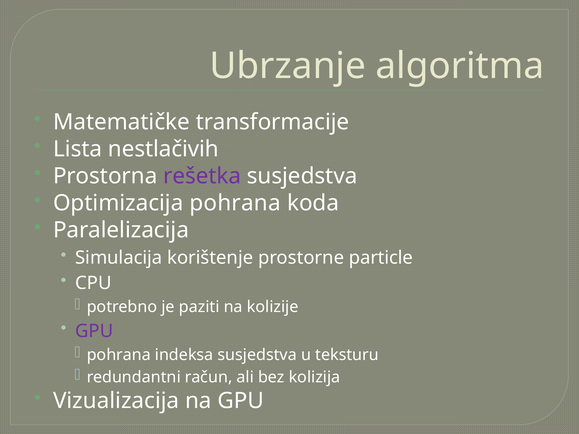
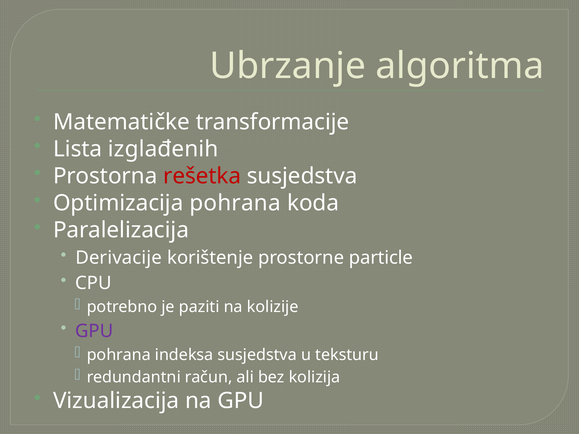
nestlačivih: nestlačivih -> izglađenih (163, 149)
rešetka colour: purple -> red (202, 176)
Simulacija: Simulacija -> Derivacije (119, 258)
